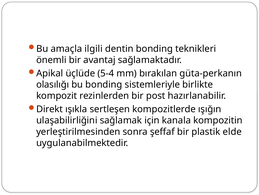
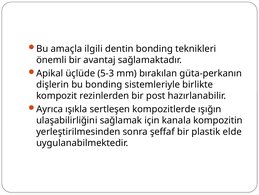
5-4: 5-4 -> 5-3 (106, 73)
olasılığı: olasılığı -> dişlerin (53, 84)
Direkt: Direkt -> Ayrıca (50, 109)
